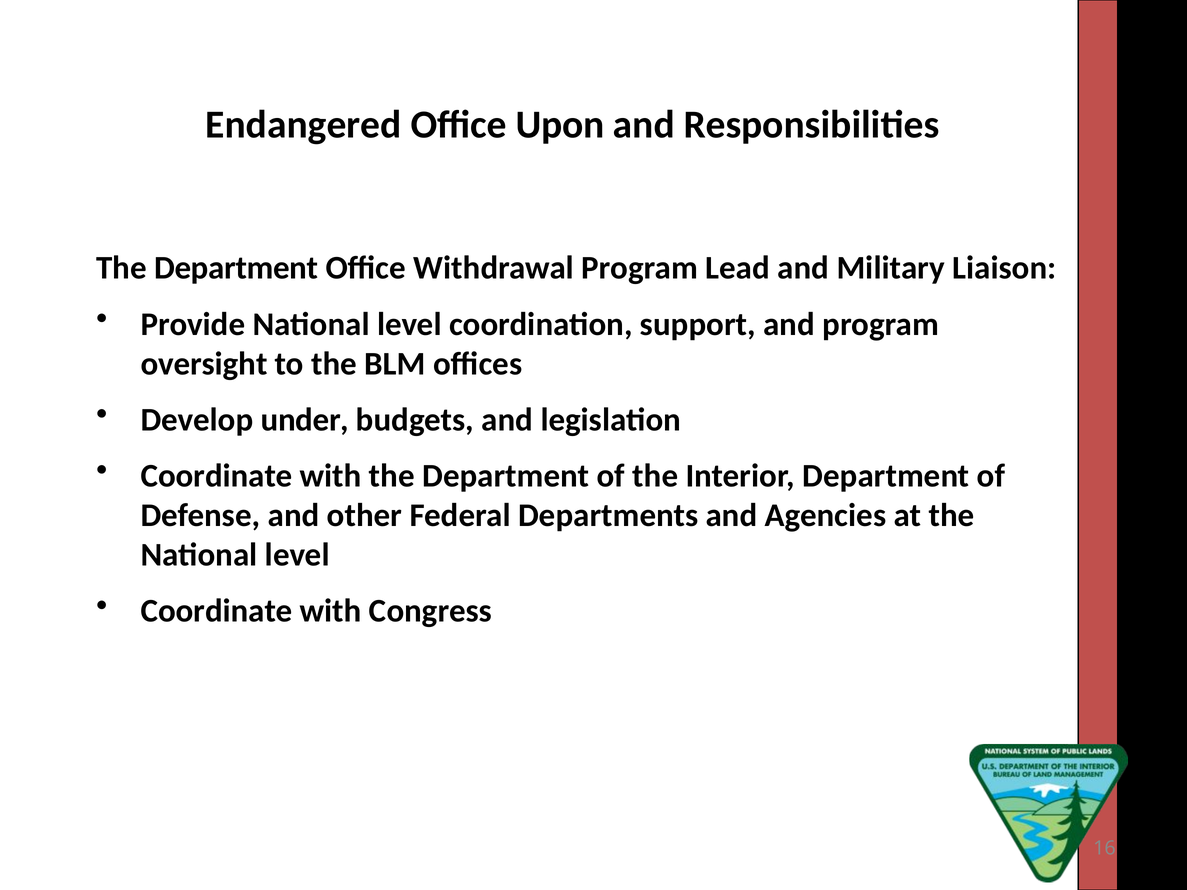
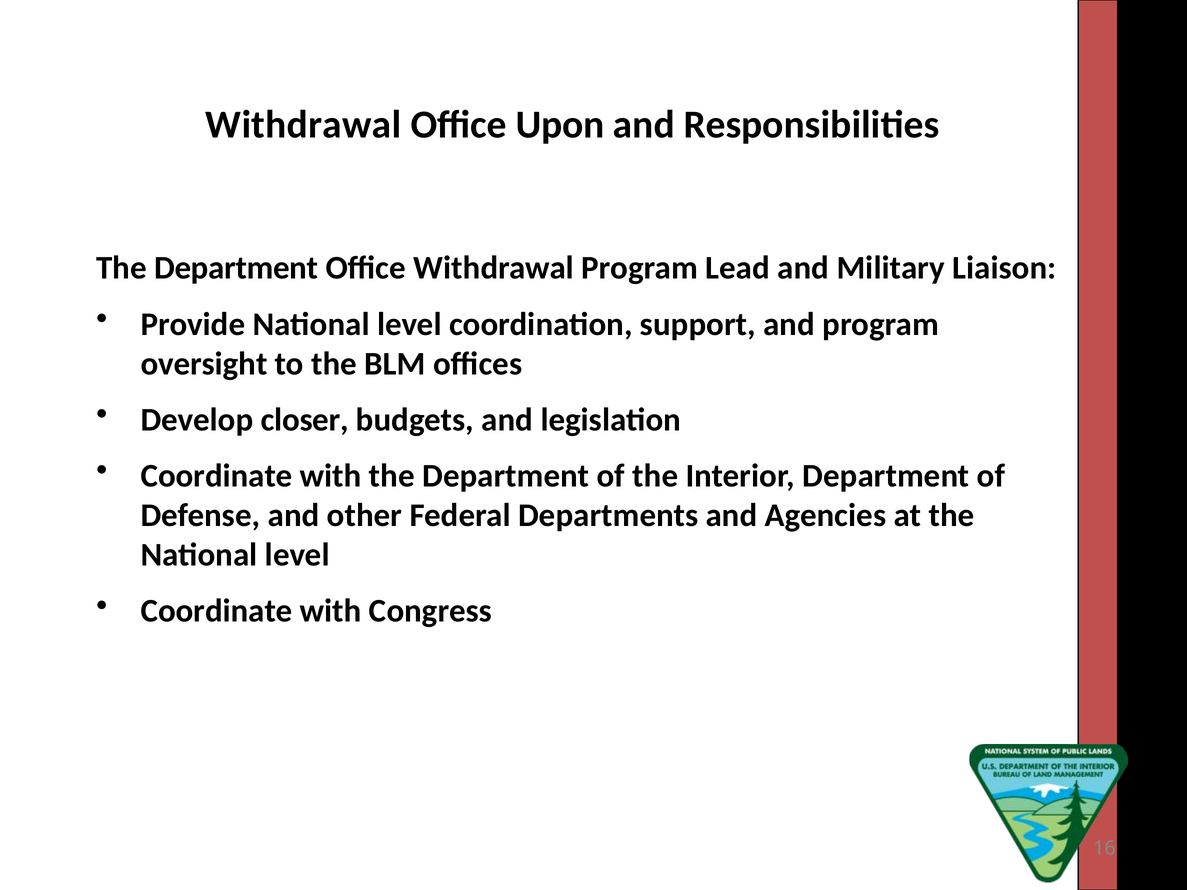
Endangered: Endangered -> Withdrawal (303, 125)
under: under -> closer (305, 420)
